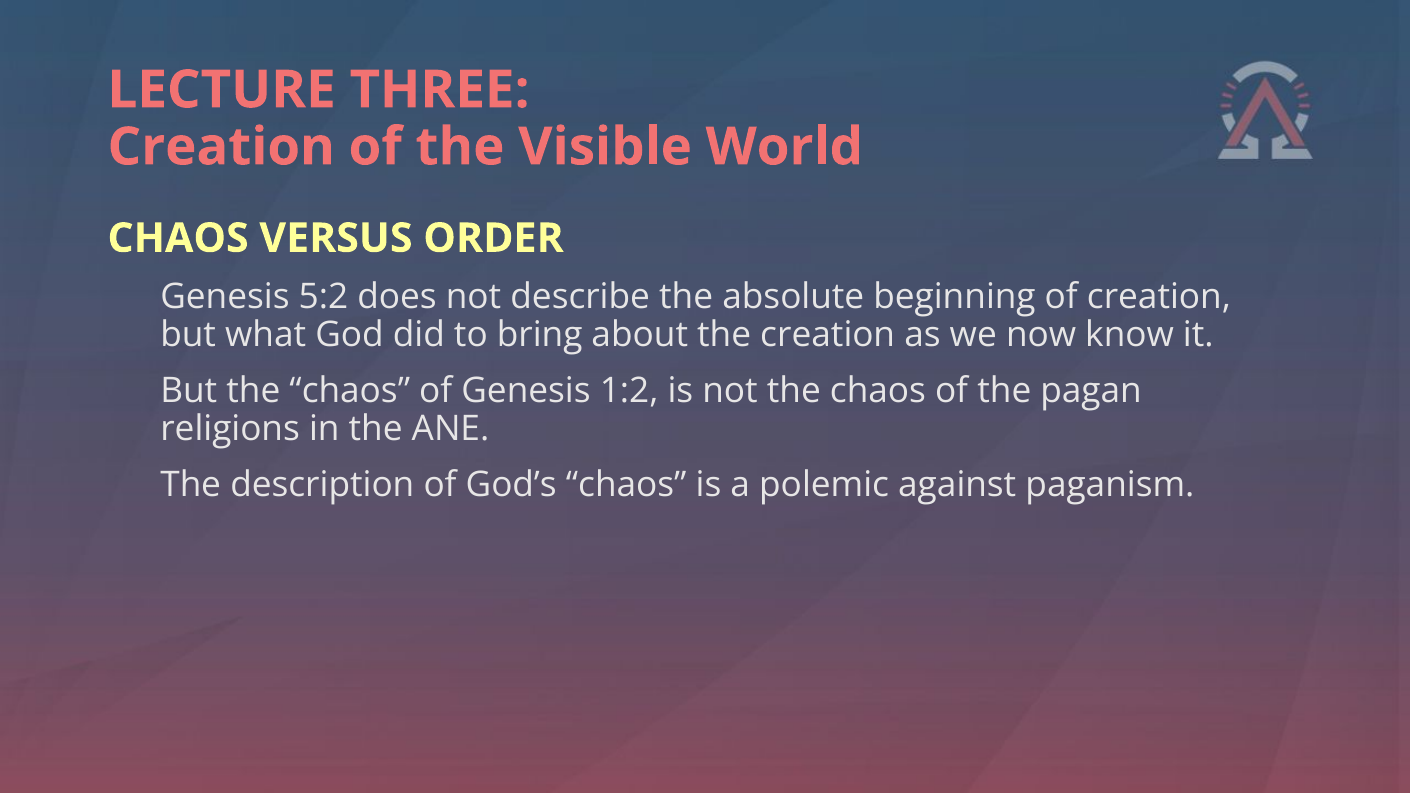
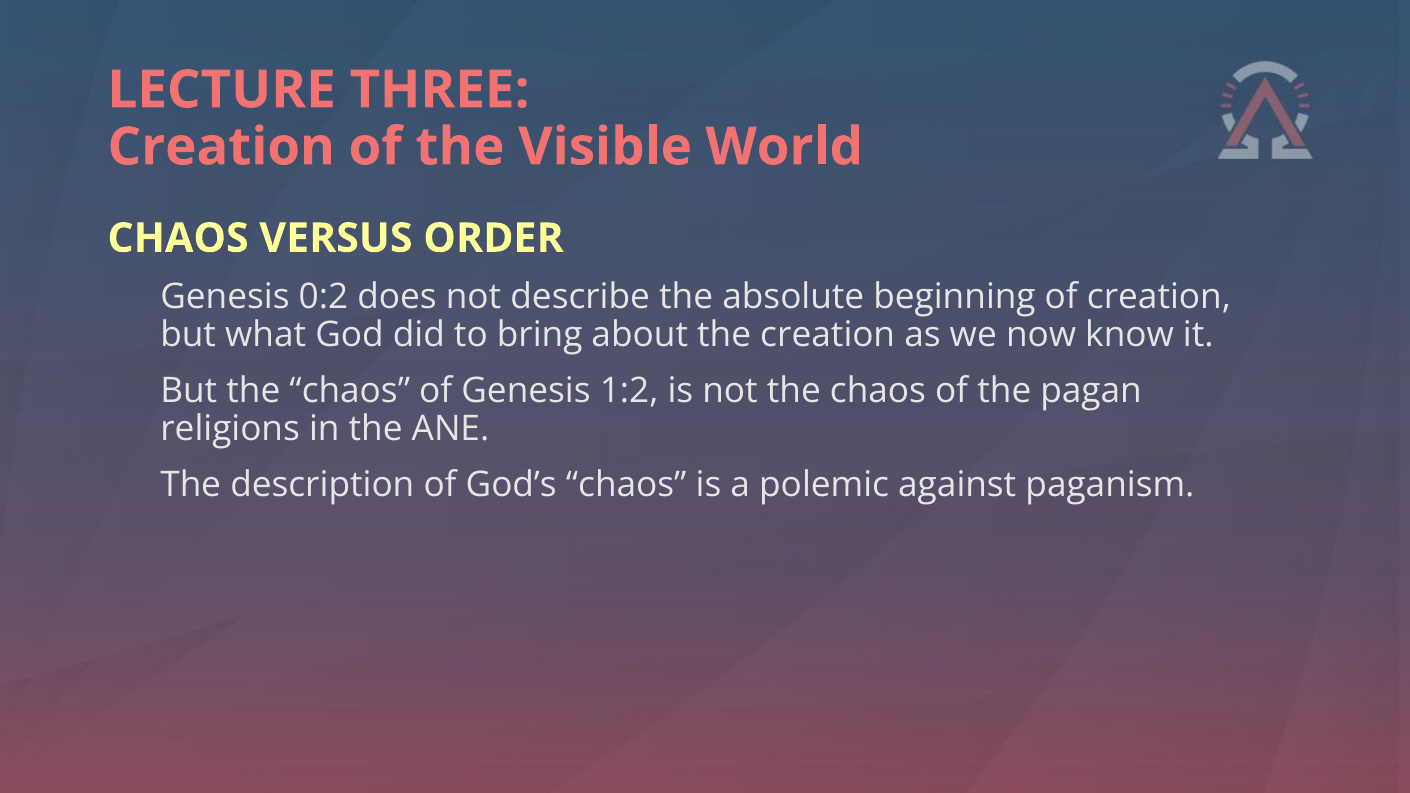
5:2: 5:2 -> 0:2 (323, 297)
